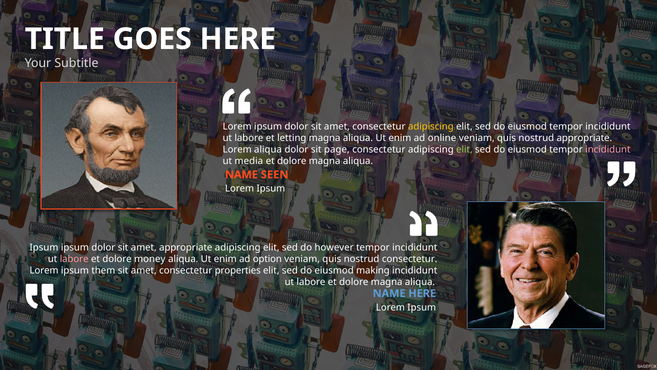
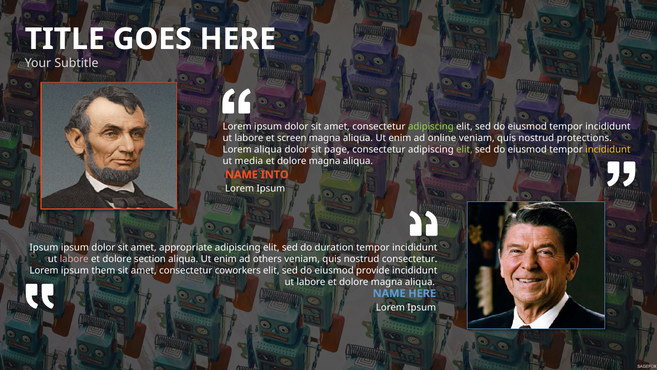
adipiscing colour: yellow -> light green (431, 126)
letting: letting -> screen (292, 138)
nostrud appropriate: appropriate -> protections (584, 138)
incididunt colour: pink -> yellow (608, 149)
SEEN: SEEN -> INTO (275, 174)
however: however -> duration (334, 247)
money: money -> section (150, 259)
option: option -> others (267, 259)
properties: properties -> coworkers (238, 270)
making: making -> provide (373, 270)
